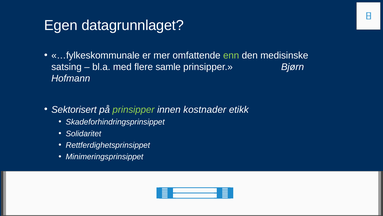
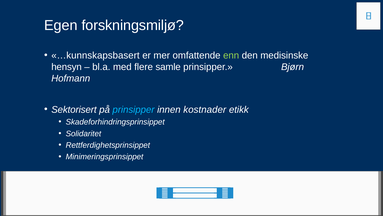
datagrunnlaget: datagrunnlaget -> forskningsmiljø (133, 25)
…fylkeskommunale: …fylkeskommunale -> …kunnskapsbasert (95, 55)
satsing: satsing -> hensyn (67, 67)
prinsipper colour: light green -> light blue (134, 109)
